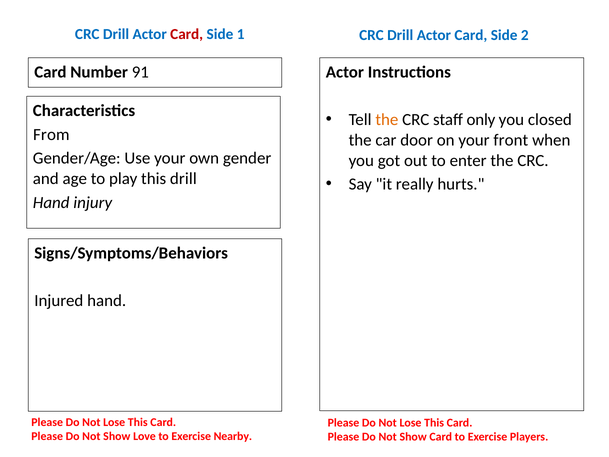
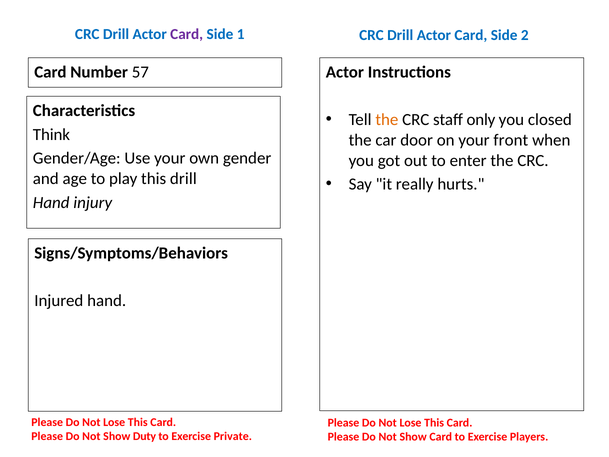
Card colour: red -> purple (187, 34)
91: 91 -> 57 (140, 72)
From: From -> Think (51, 135)
Love: Love -> Duty (144, 436)
Nearby: Nearby -> Private (233, 436)
